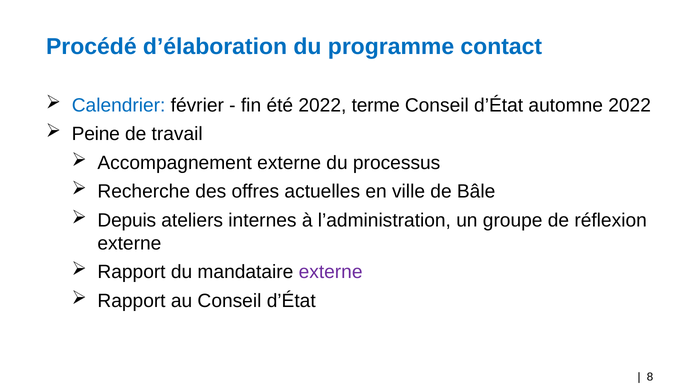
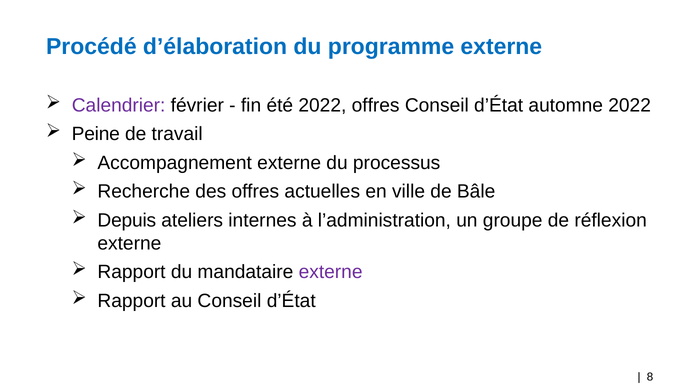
programme contact: contact -> externe (501, 46)
Calendrier colour: blue -> purple (119, 105)
2022 terme: terme -> offres (376, 105)
